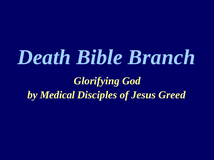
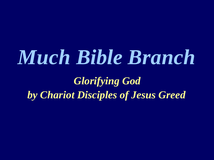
Death: Death -> Much (44, 57)
Medical: Medical -> Chariot (57, 95)
